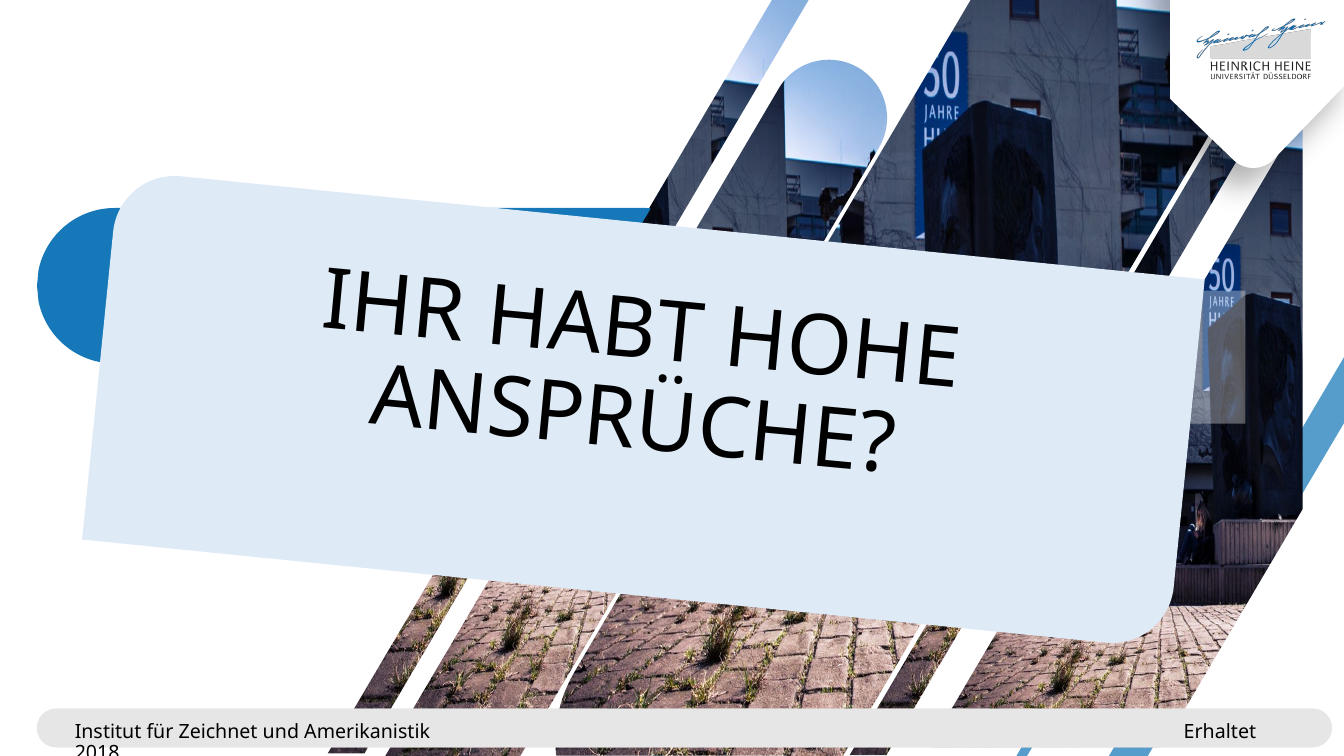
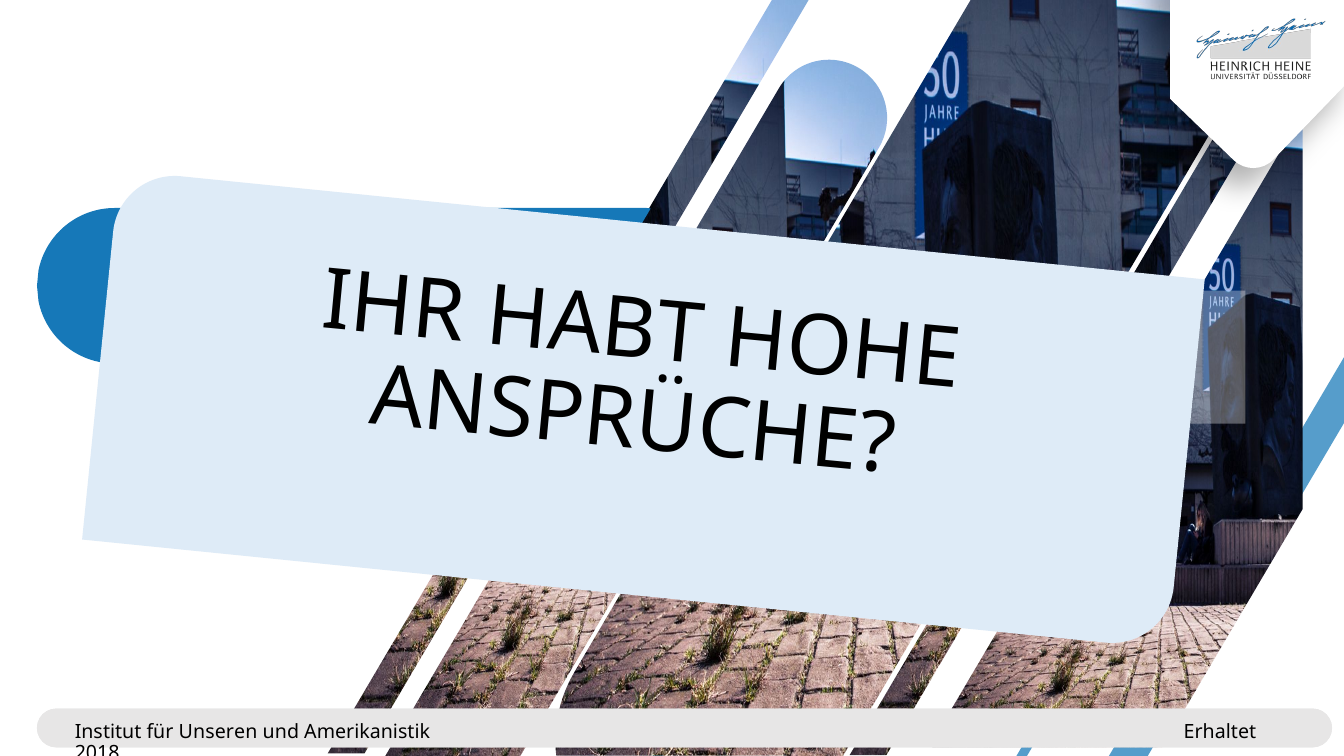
Zeichnet: Zeichnet -> Unseren (218, 732)
